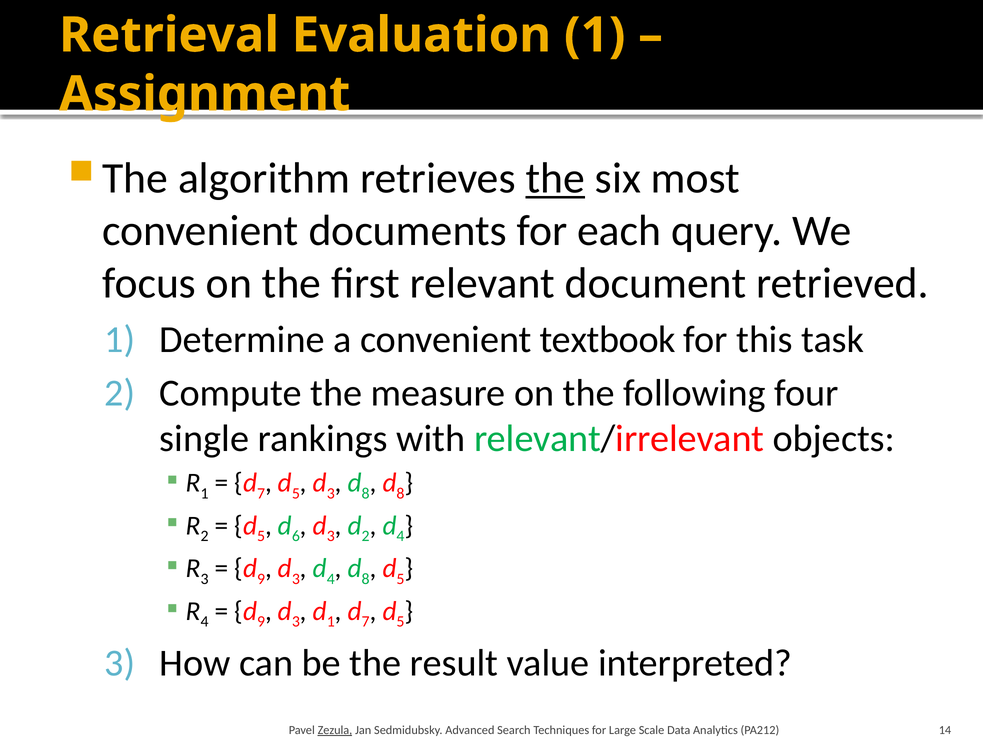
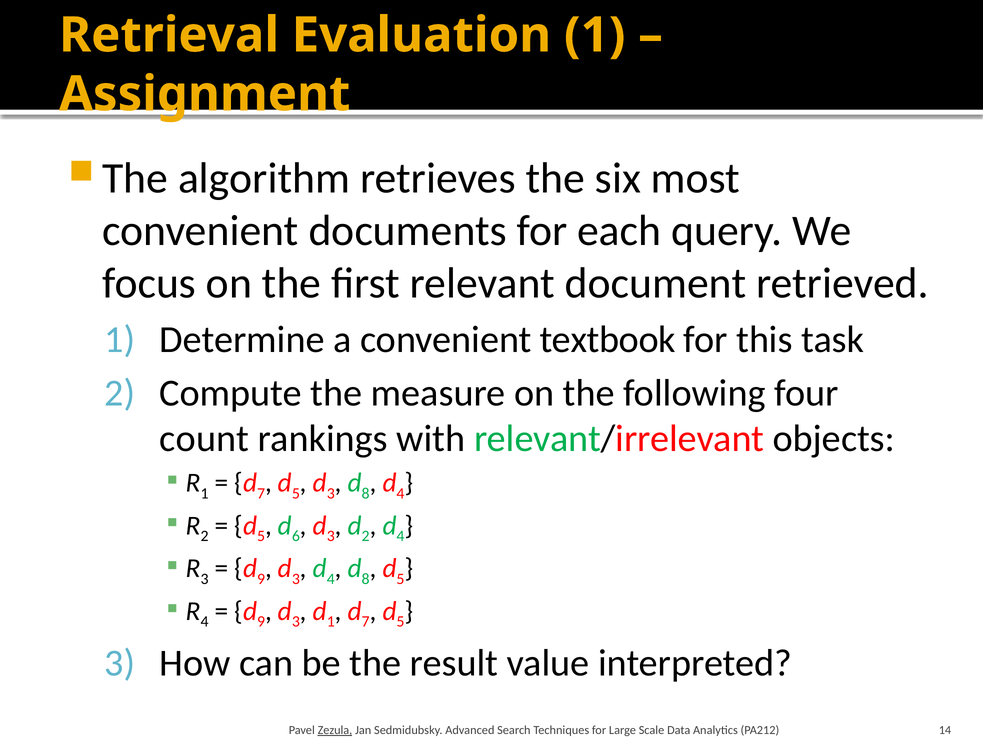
the underline: present -> none (555, 178)
single: single -> count (204, 439)
8: 8 -> 4 (400, 494)
